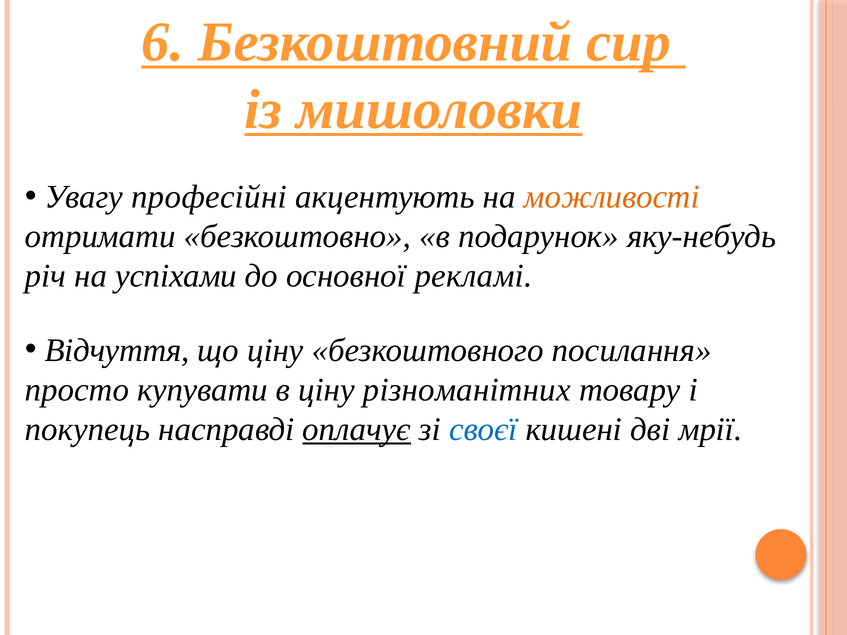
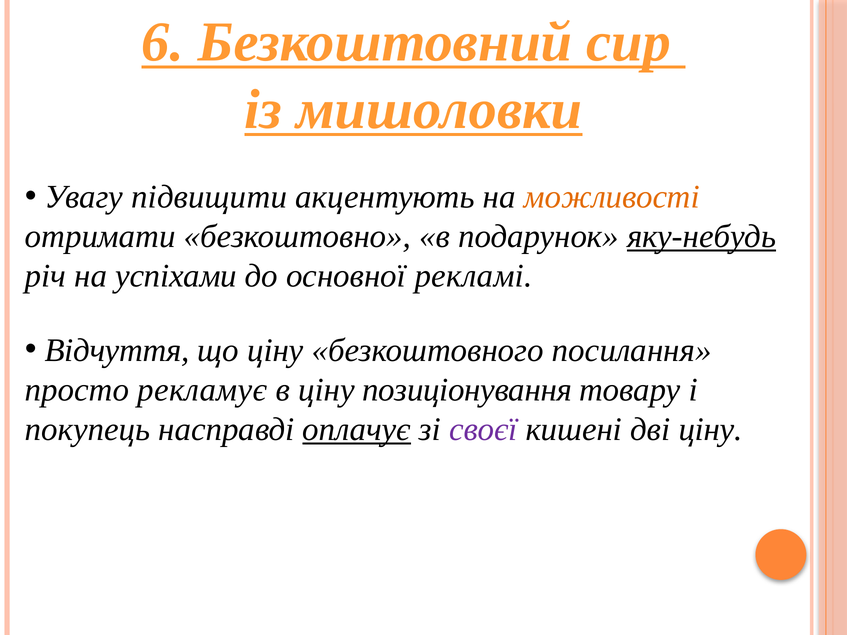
професійні: професійні -> підвищити (209, 197)
яку-небудь underline: none -> present (702, 237)
купувати: купувати -> рекламує (202, 390)
різноманітних: різноманітних -> позиціонування (467, 390)
своєї colour: blue -> purple (483, 430)
дві мрії: мрії -> ціну (710, 430)
